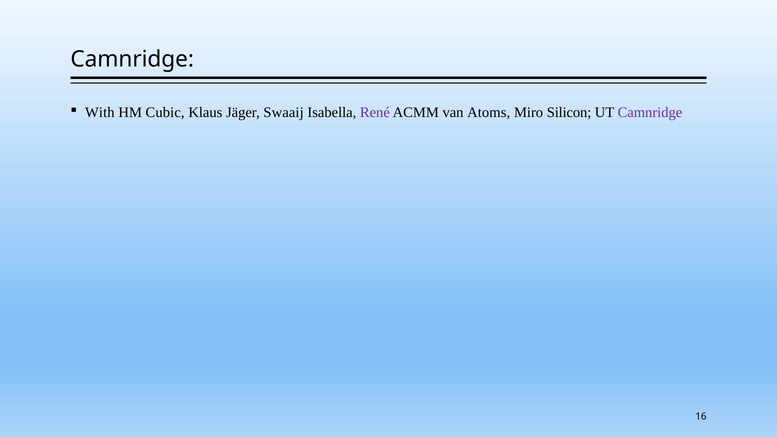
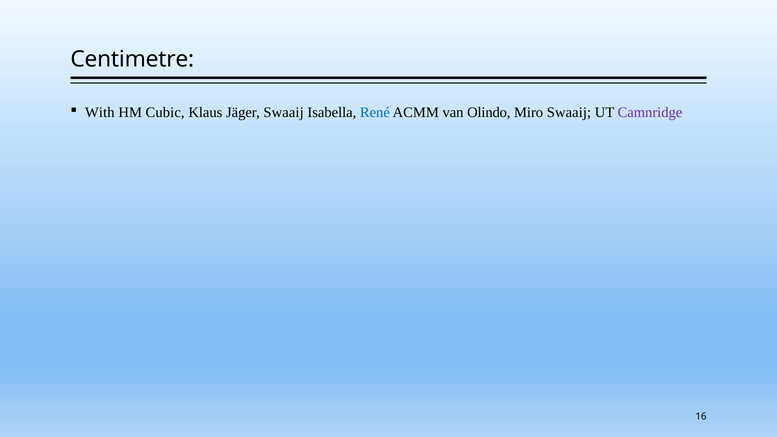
Camnridge: Camnridge -> Centimetre (132, 59)
René colour: purple -> blue (375, 113)
Atoms: Atoms -> Olindo (489, 113)
Miro Silicon: Silicon -> Swaaij (569, 113)
